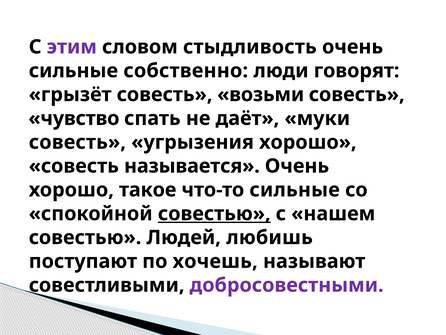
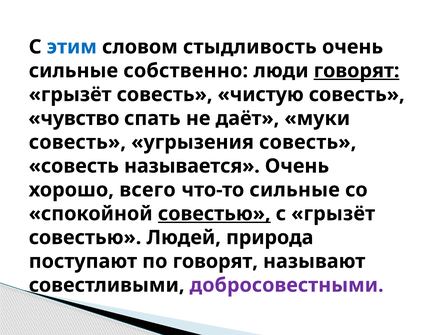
этим colour: purple -> blue (72, 47)
говорят underline: none -> present (357, 71)
возьми: возьми -> чистую (261, 94)
угрызения хорошо: хорошо -> совесть (308, 142)
такое: такое -> всего (148, 190)
с нашем: нашем -> грызёт (333, 213)
любишь: любишь -> природа (270, 237)
по хочешь: хочешь -> говорят (215, 261)
